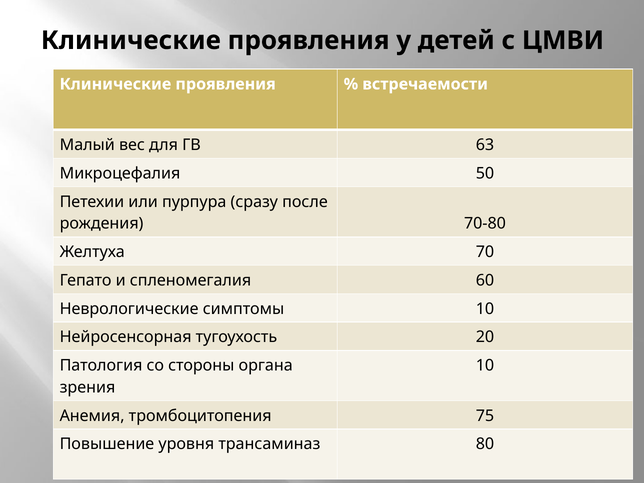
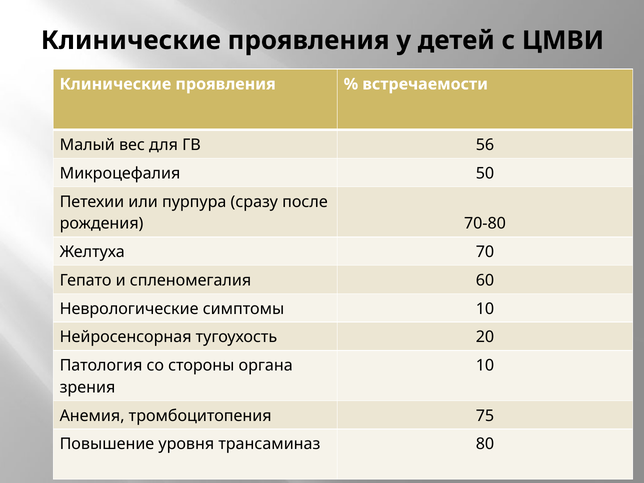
63: 63 -> 56 (485, 145)
